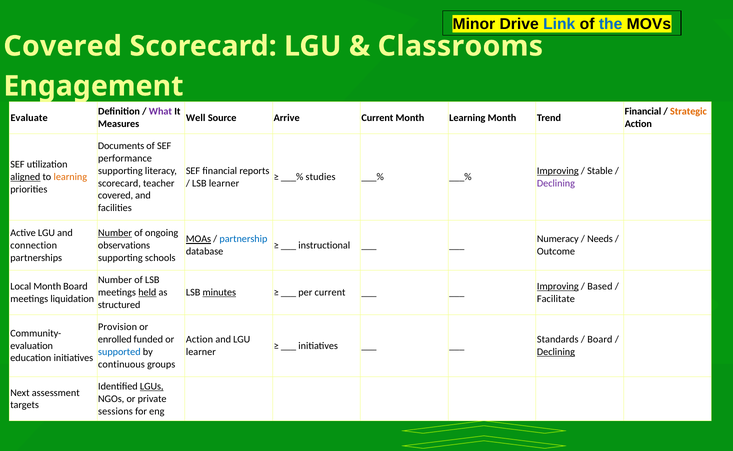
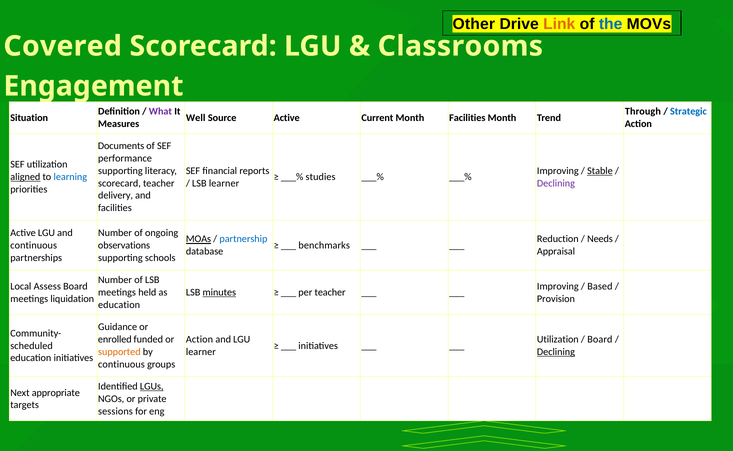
Minor: Minor -> Other (474, 24)
Link colour: blue -> orange (559, 24)
Financial: Financial -> Through (643, 112)
Strategic colour: orange -> blue (688, 112)
Evaluate: Evaluate -> Situation (29, 118)
Source Arrive: Arrive -> Active (287, 118)
Month Learning: Learning -> Facilities (467, 118)
Improving underline: present -> none (558, 171)
Stable underline: none -> present (600, 171)
learning colour: orange -> blue (70, 177)
covered: covered -> delivery (116, 196)
Number underline: present -> none (115, 233)
Numeracy: Numeracy -> Reduction (558, 239)
connection: connection -> continuous (34, 245)
instructional: instructional -> benchmarks (324, 245)
Outcome: Outcome -> Appraisal (556, 252)
Local Month: Month -> Assess (47, 286)
Improving underline: present -> none (558, 286)
held underline: present -> none (147, 293)
per current: current -> teacher (330, 293)
Facilitate: Facilitate -> Provision (556, 299)
structured: structured -> education (119, 305)
Provision: Provision -> Guidance (118, 327)
Standards: Standards -> Utilization (558, 340)
evaluation: evaluation -> scheduled (32, 346)
supported colour: blue -> orange (119, 352)
assessment: assessment -> appropriate (56, 393)
